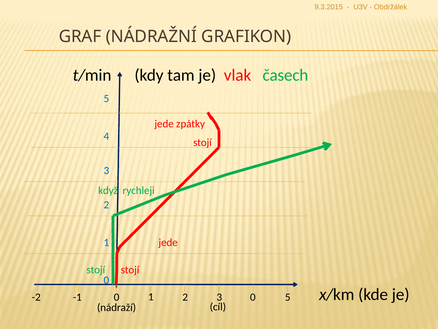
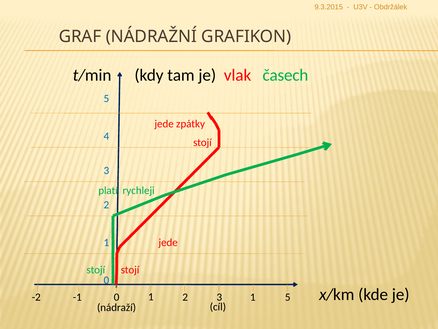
když: když -> platí (108, 190)
3 0: 0 -> 1 (253, 297)
